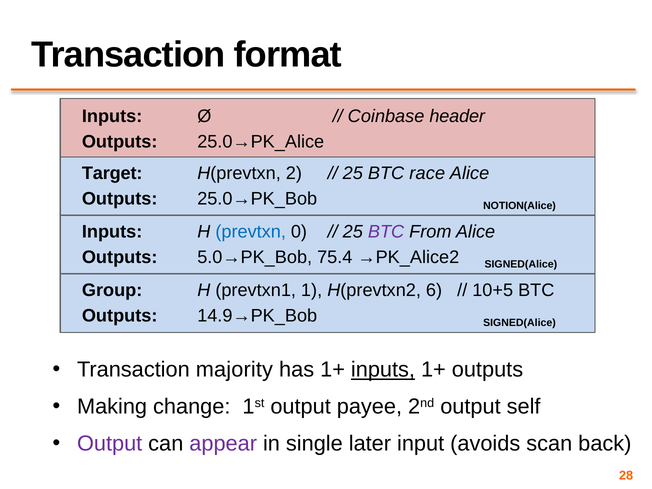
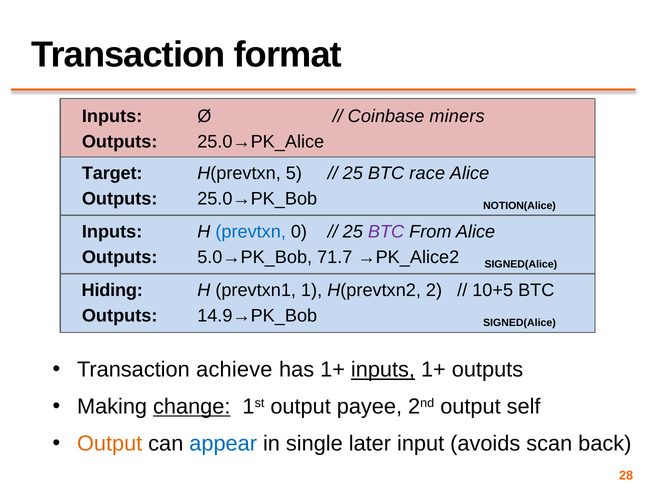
header: header -> miners (457, 116)
2: 2 -> 5 (294, 173)
75.4: 75.4 -> 71.7 (335, 257)
Group: Group -> Hiding (112, 290)
6: 6 -> 2 (434, 290)
majority: majority -> achieve (234, 370)
change underline: none -> present (192, 407)
Output colour: purple -> orange (110, 444)
appear colour: purple -> blue (223, 444)
